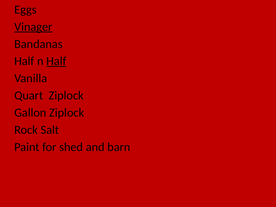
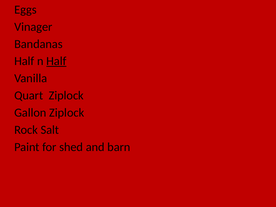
Vinager underline: present -> none (33, 27)
